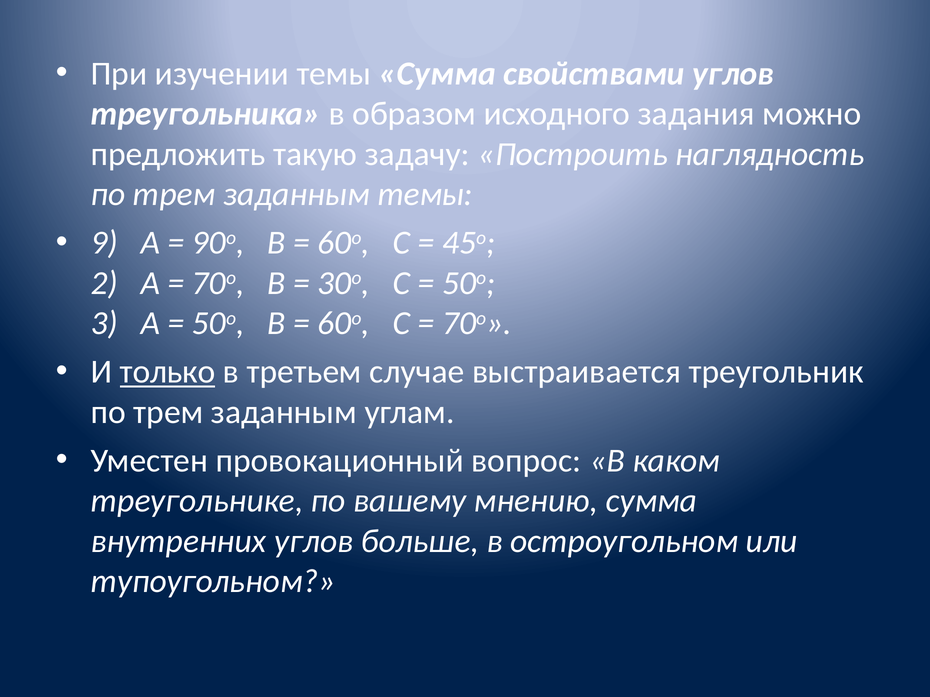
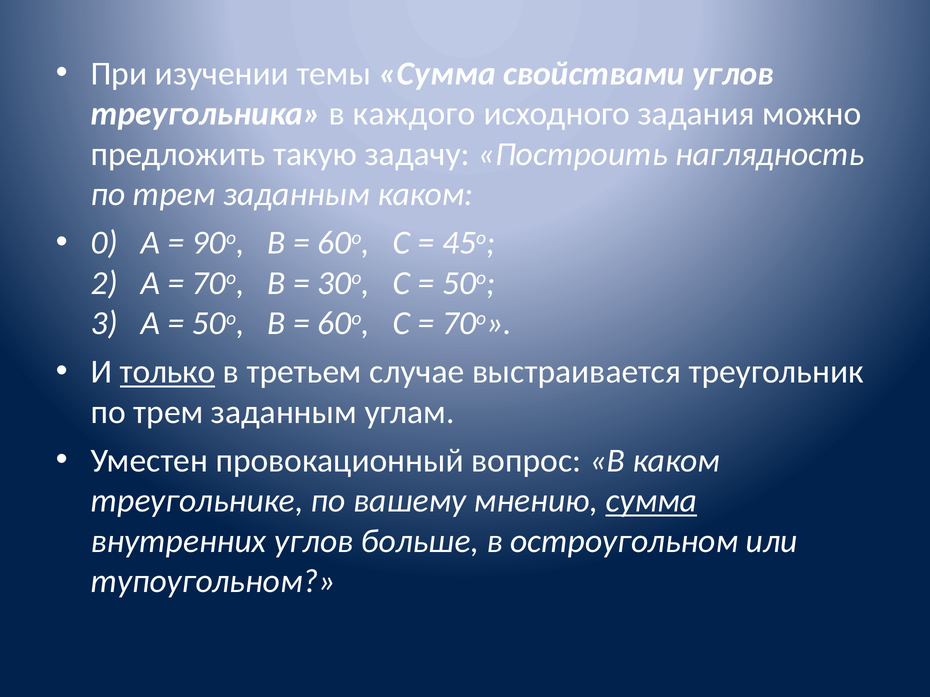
образом: образом -> каждого (414, 114)
заданным темы: темы -> каком (425, 194)
9: 9 -> 0 (104, 243)
сумма underline: none -> present (651, 501)
